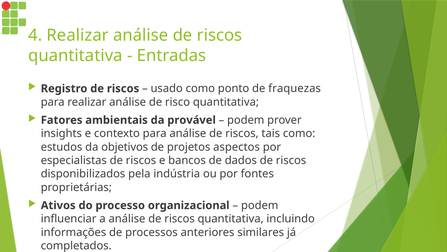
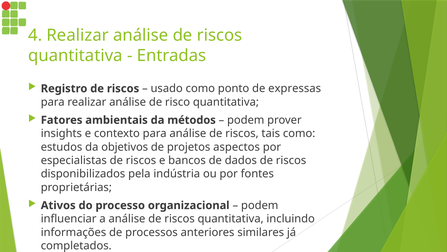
fraquezas: fraquezas -> expressas (295, 88)
provável: provável -> métodos (192, 120)
